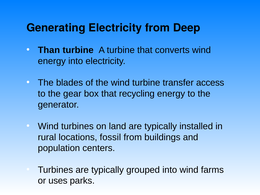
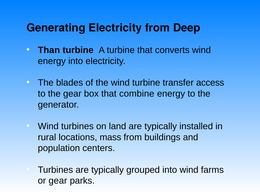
recycling: recycling -> combine (137, 94)
fossil: fossil -> mass (110, 137)
or uses: uses -> gear (58, 181)
